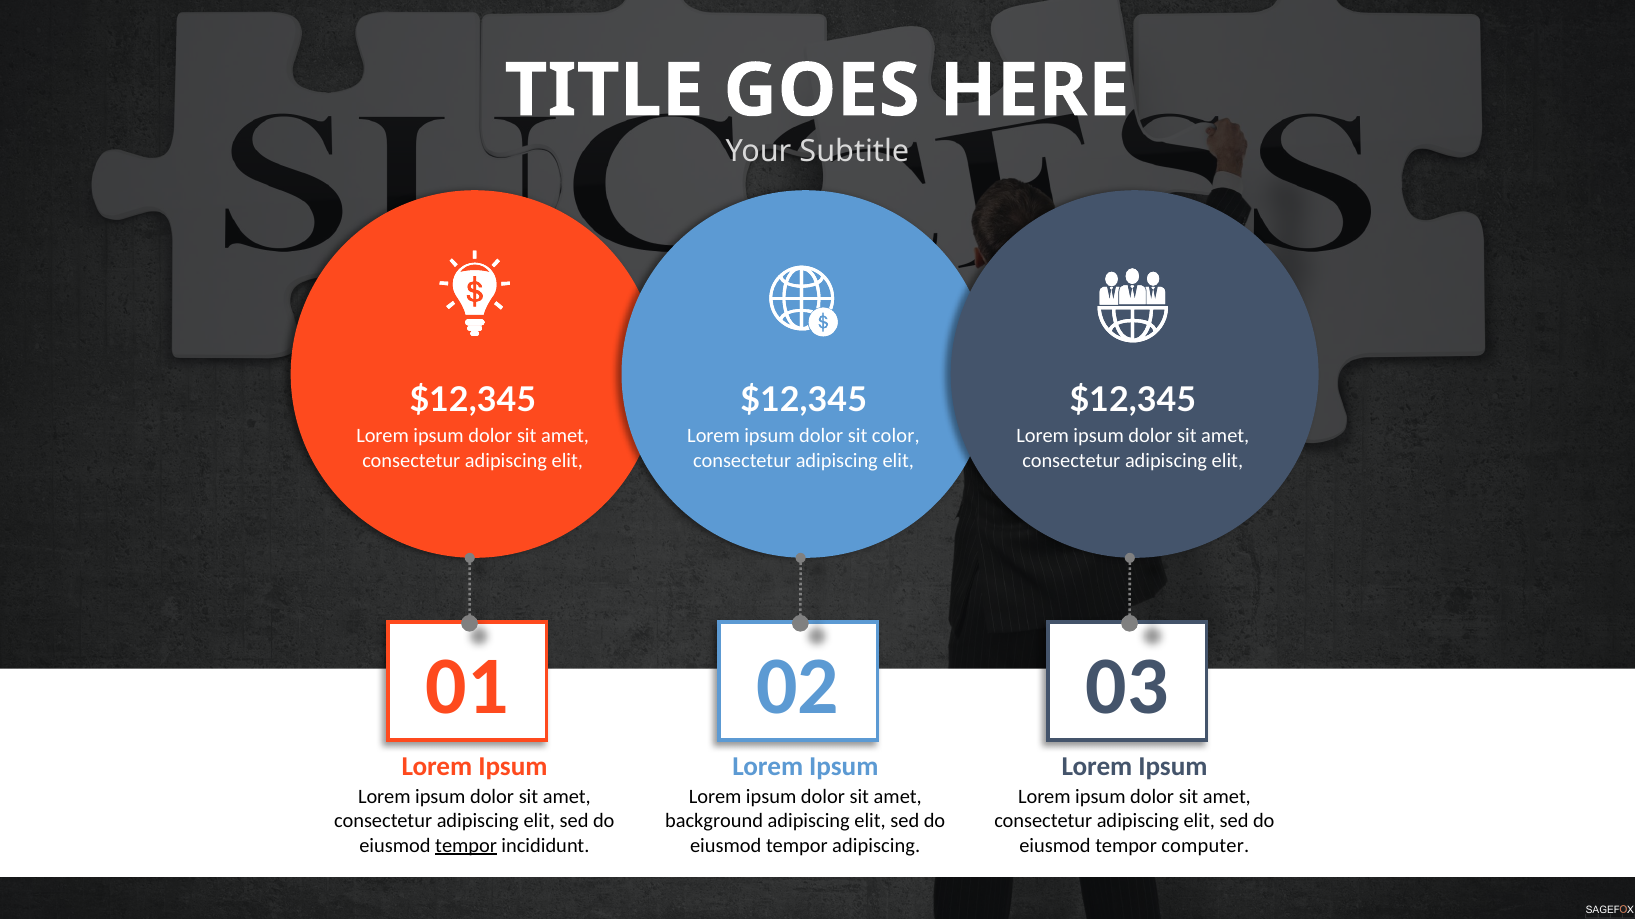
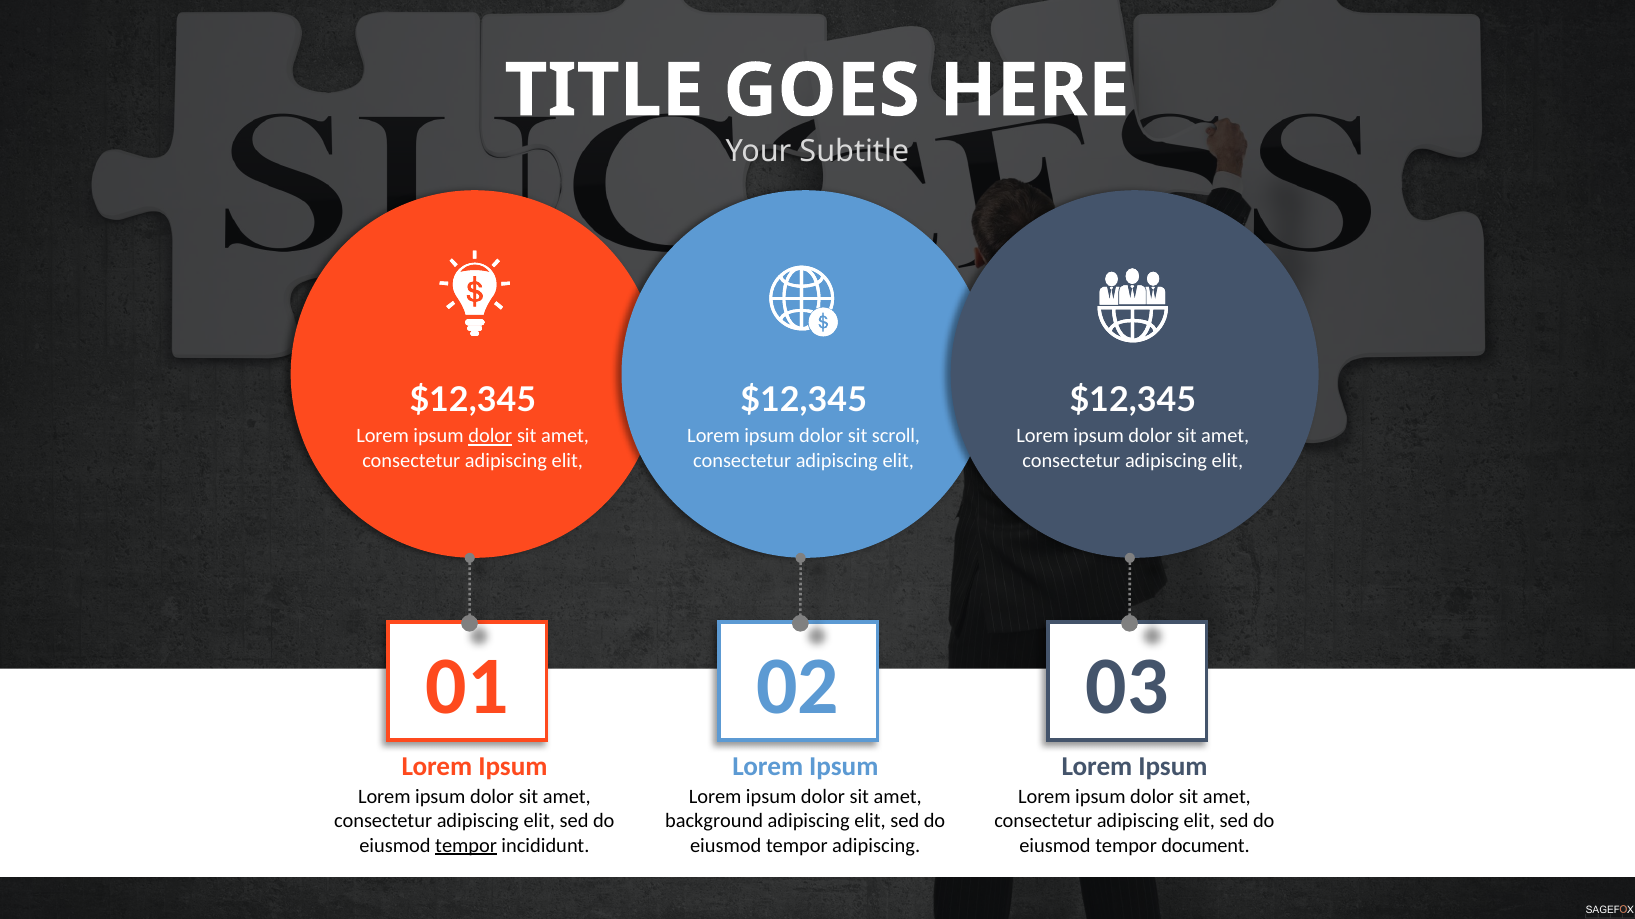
dolor underline: none -> present (490, 437)
color: color -> scroll (896, 437)
computer: computer -> document (1206, 846)
